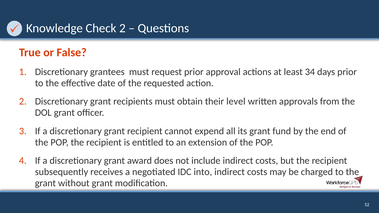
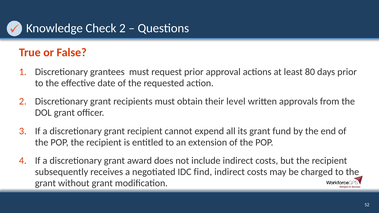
34: 34 -> 80 (310, 72)
into: into -> find (203, 172)
